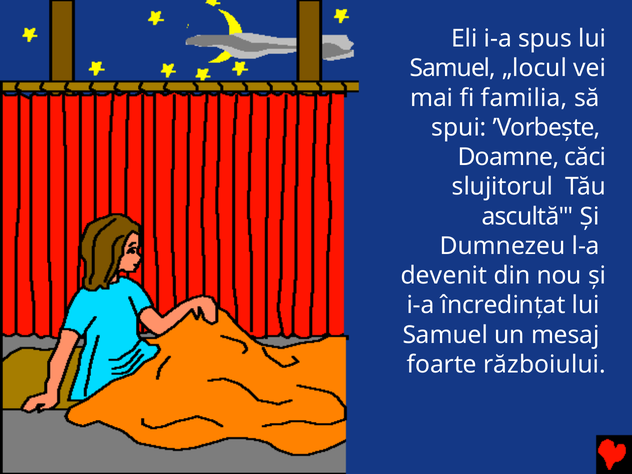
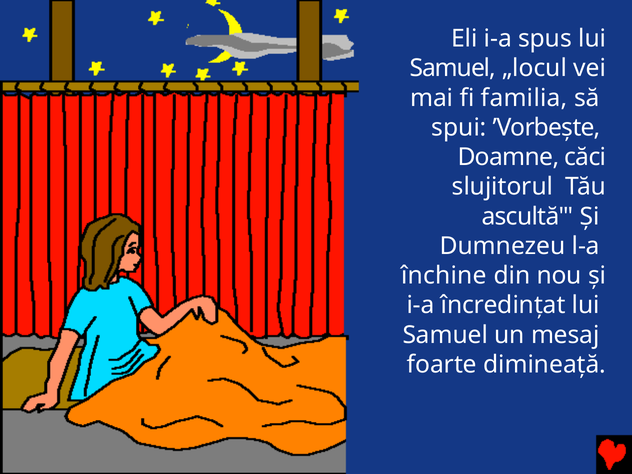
devenit: devenit -> închine (444, 275)
războiului: războiului -> dimineaţă (545, 364)
